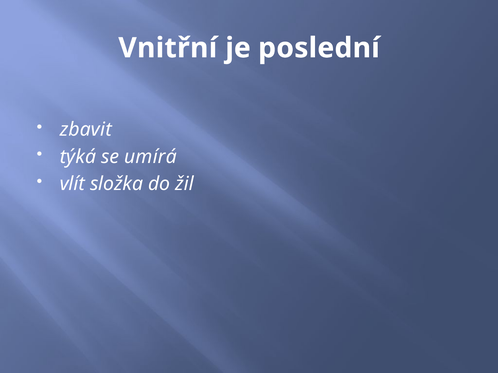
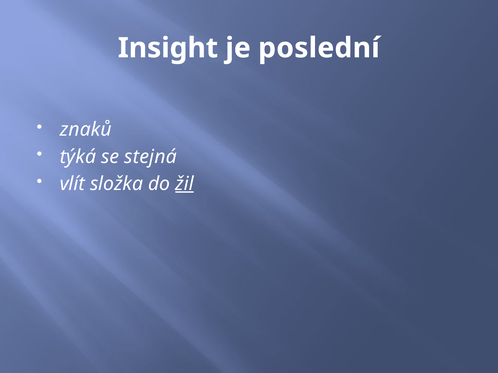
Vnitřní: Vnitřní -> Insight (168, 48)
zbavit: zbavit -> znaků (86, 130)
umírá: umírá -> stejná (151, 157)
žil underline: none -> present (184, 184)
